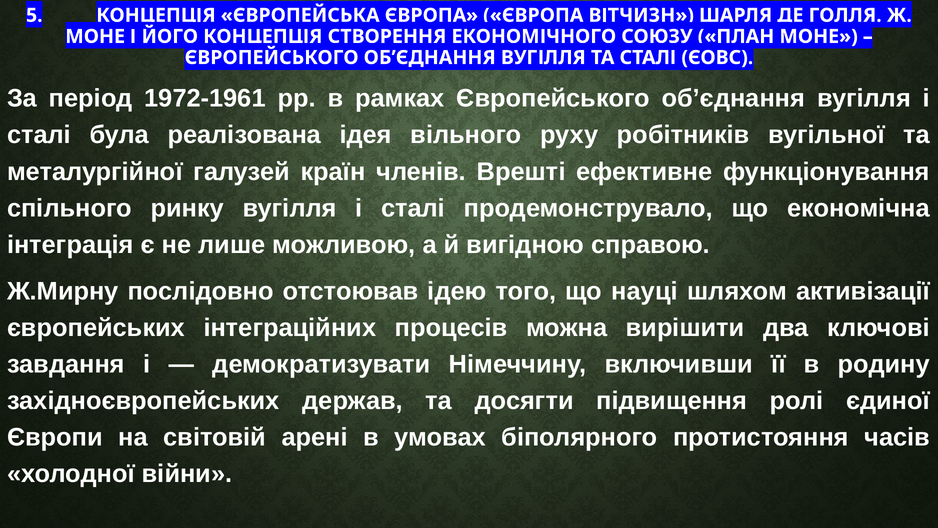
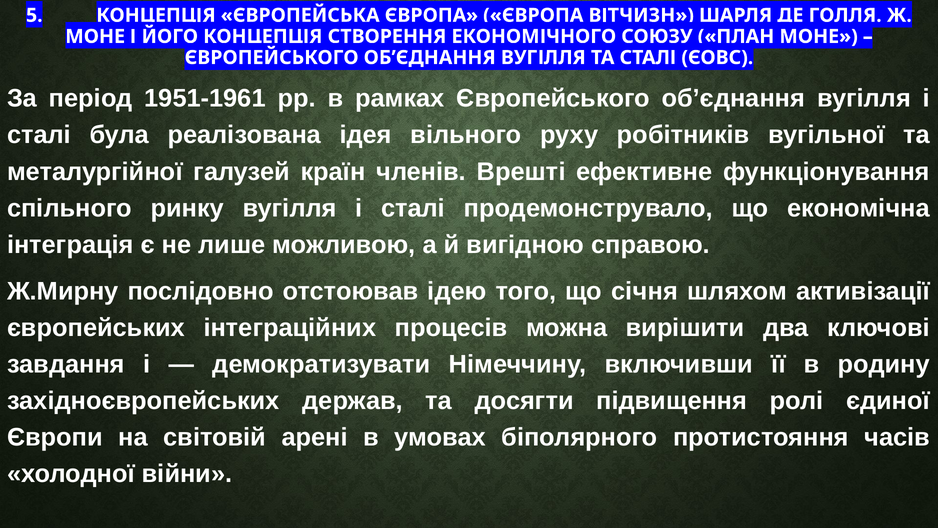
1972-1961: 1972-1961 -> 1951-1961 (205, 98)
науці: науці -> січня (645, 291)
